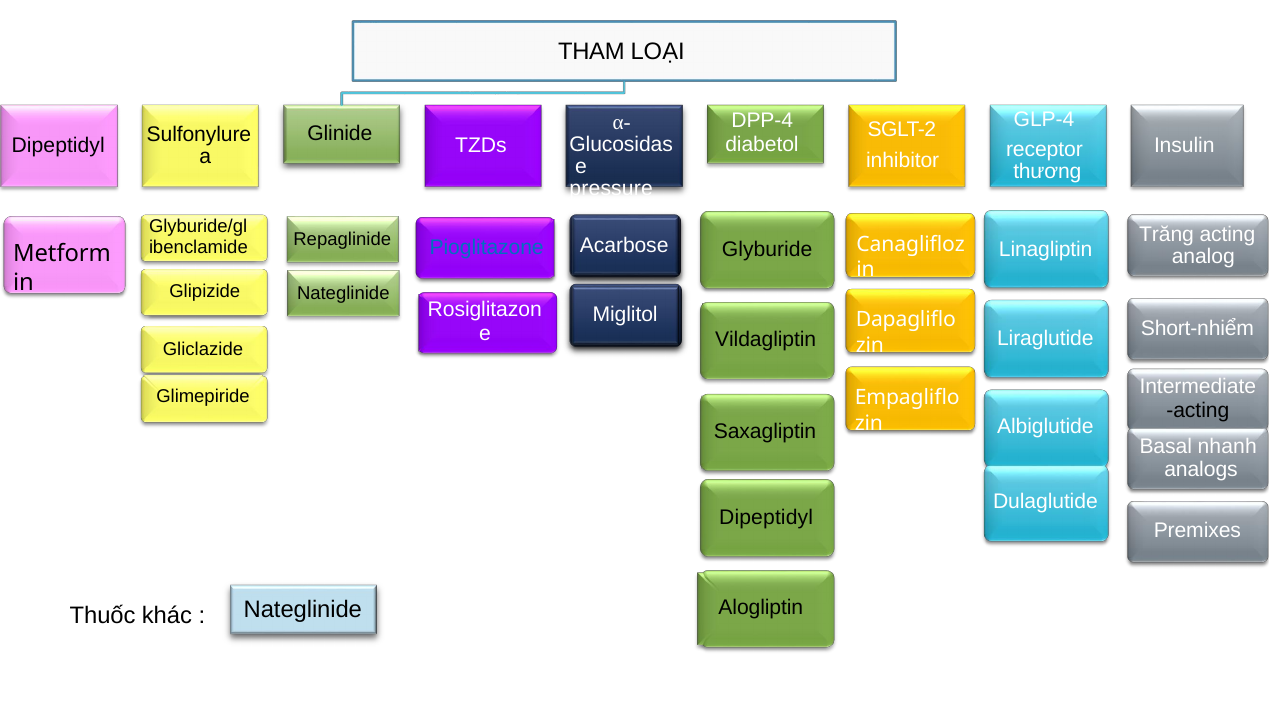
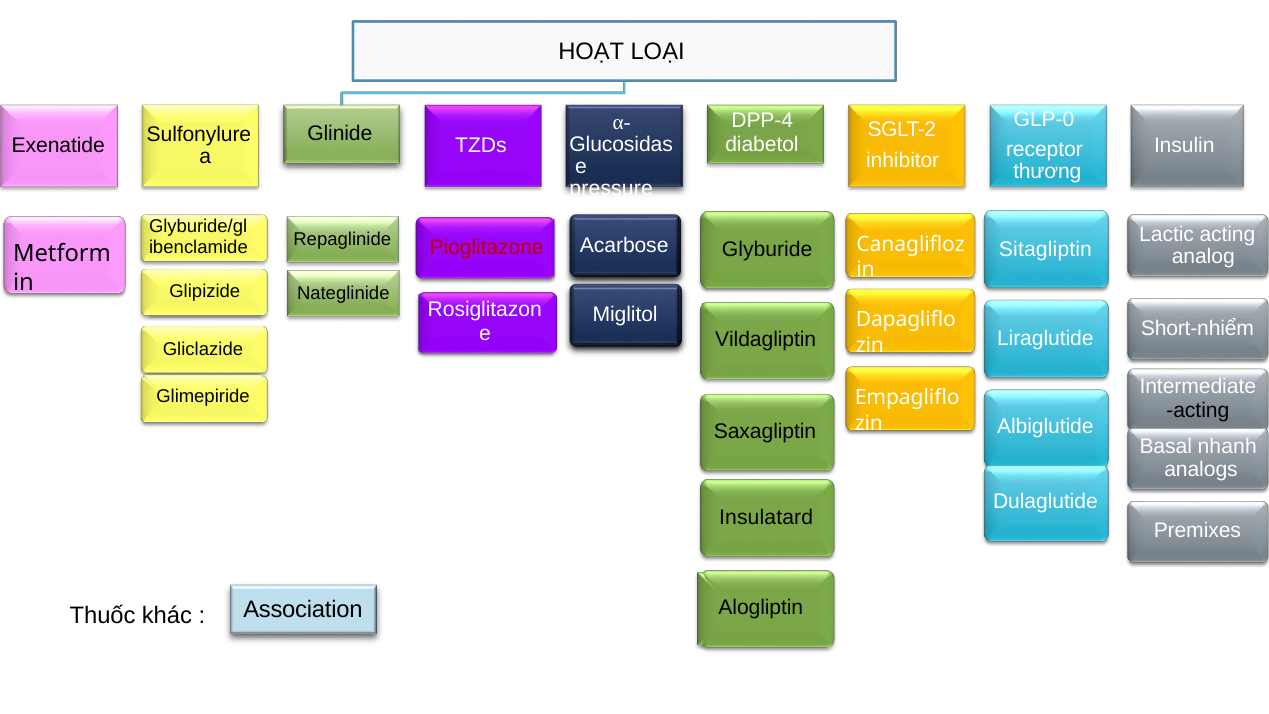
THAM: THAM -> HOẠT (591, 51)
GLP-4: GLP-4 -> GLP-0 (1044, 119)
Dipeptidyl: Dipeptidyl -> Exenatide (58, 145)
Trăng: Trăng -> Lactic (1167, 234)
Pioglitazone colour: blue -> red (487, 248)
Linagliptin: Linagliptin -> Sitagliptin (1045, 249)
Dipeptidyl: Dipeptidyl -> Insulatard (766, 517)
Nateglinide: Nateglinide -> Association (303, 609)
